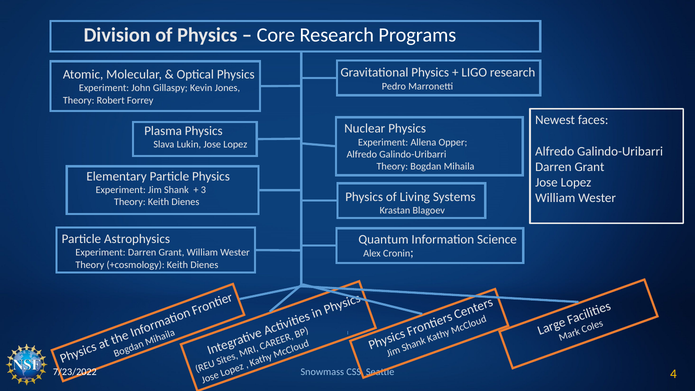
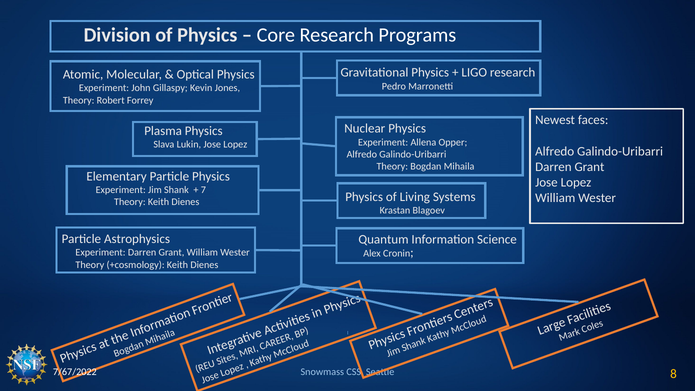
3: 3 -> 7 (203, 190)
7/23/2022: 7/23/2022 -> 7/67/2022 (75, 372)
4: 4 -> 8 (674, 374)
